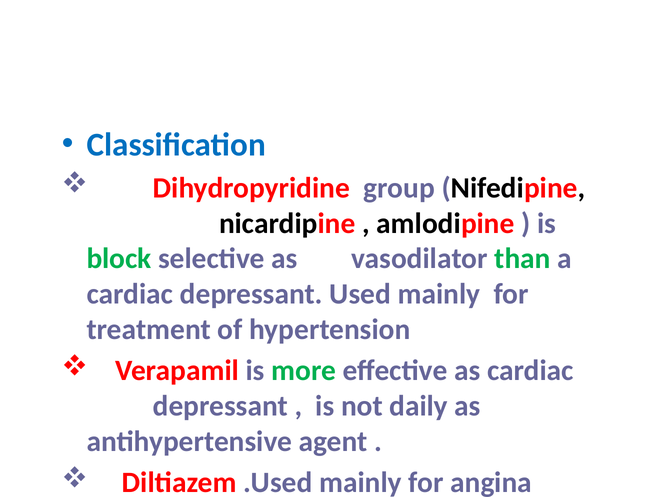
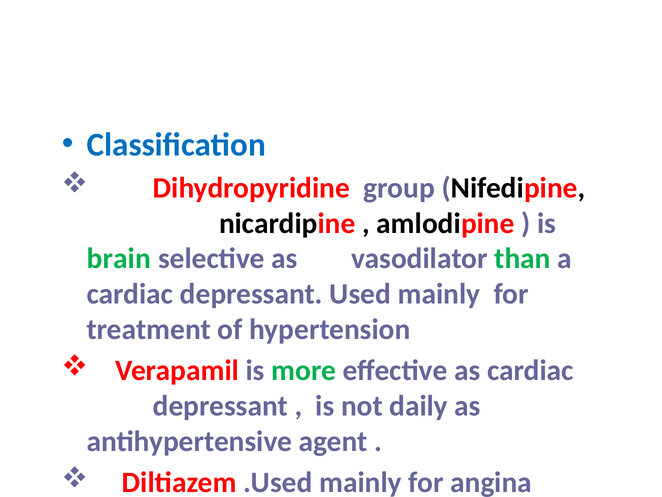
block: block -> brain (119, 258)
